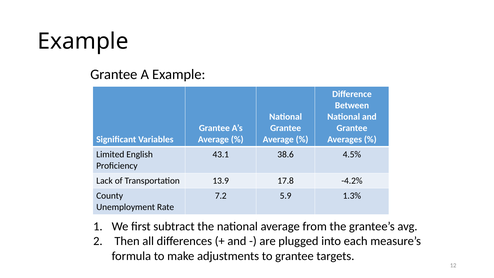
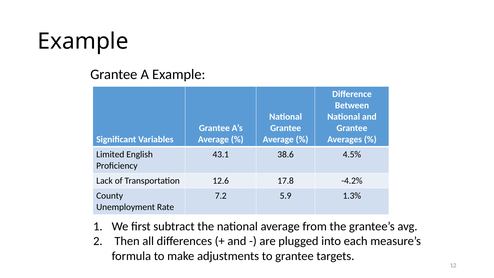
13.9: 13.9 -> 12.6 (221, 181)
